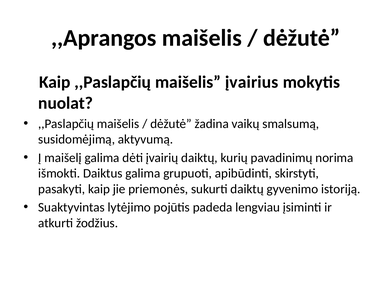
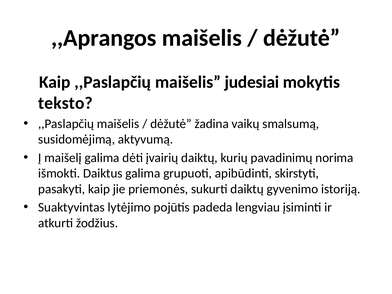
įvairius: įvairius -> judesiai (252, 82)
nuolat: nuolat -> teksto (65, 103)
